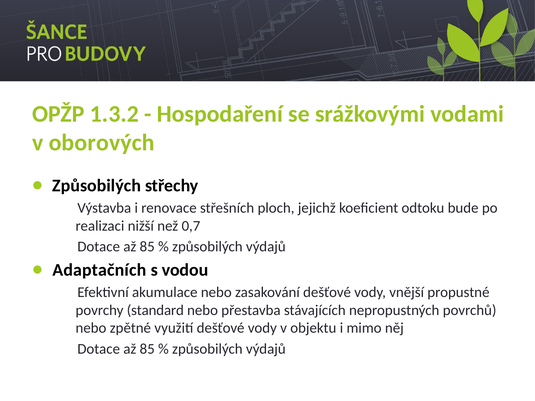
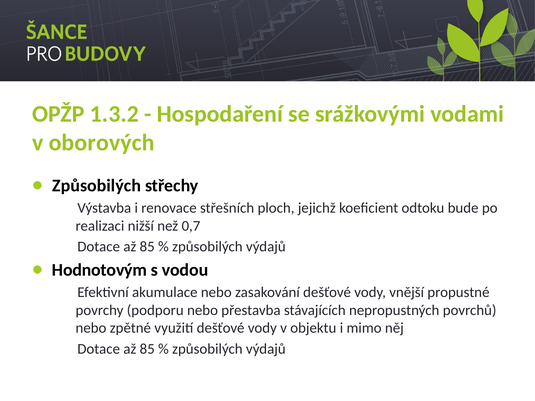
Adaptačních: Adaptačních -> Hodnotovým (100, 270)
standard: standard -> podporu (155, 310)
